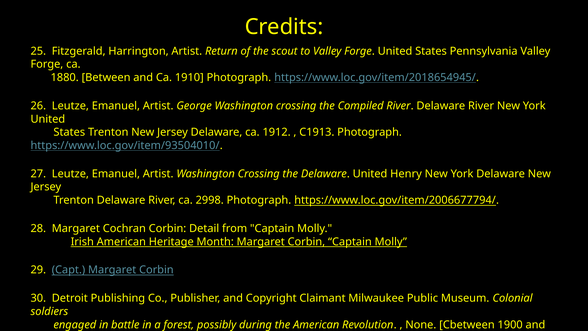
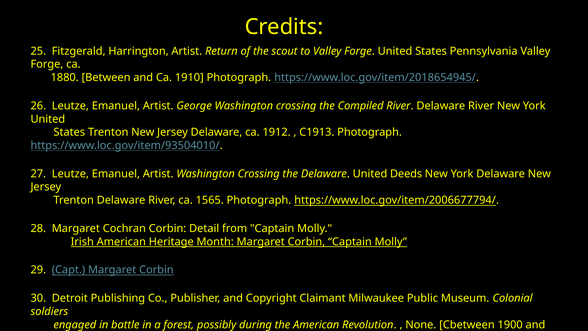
Henry: Henry -> Deeds (406, 174)
2998: 2998 -> 1565 (210, 200)
